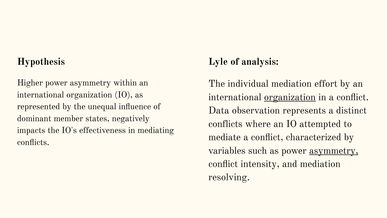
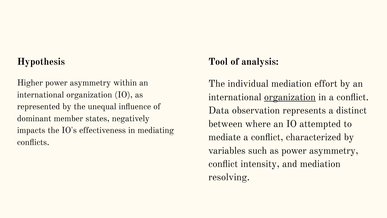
Lyle: Lyle -> Tool (218, 62)
conflicts: conflicts -> between (225, 124)
asymmetry underline: present -> none (334, 150)
